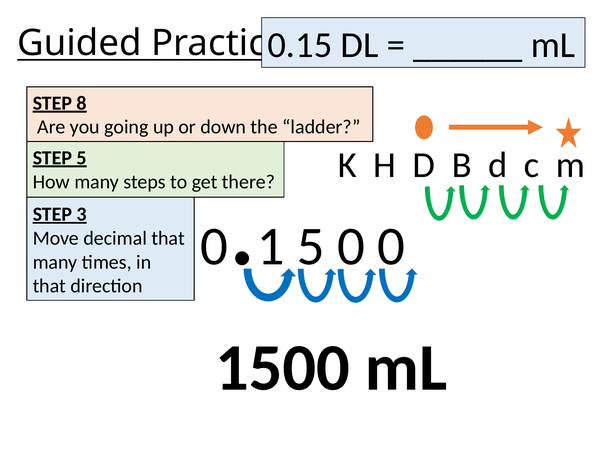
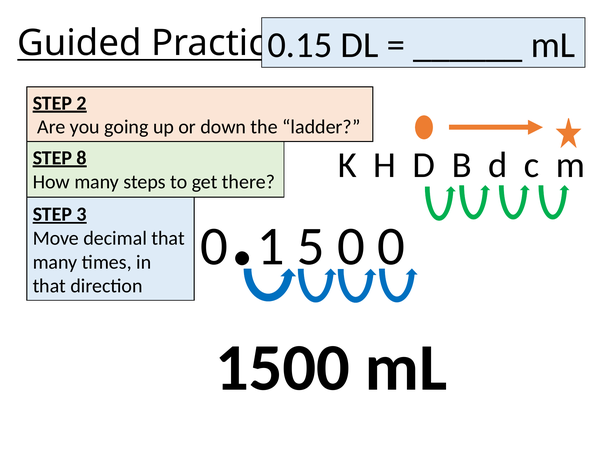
8: 8 -> 2 (82, 103)
STEP 5: 5 -> 8 (82, 158)
